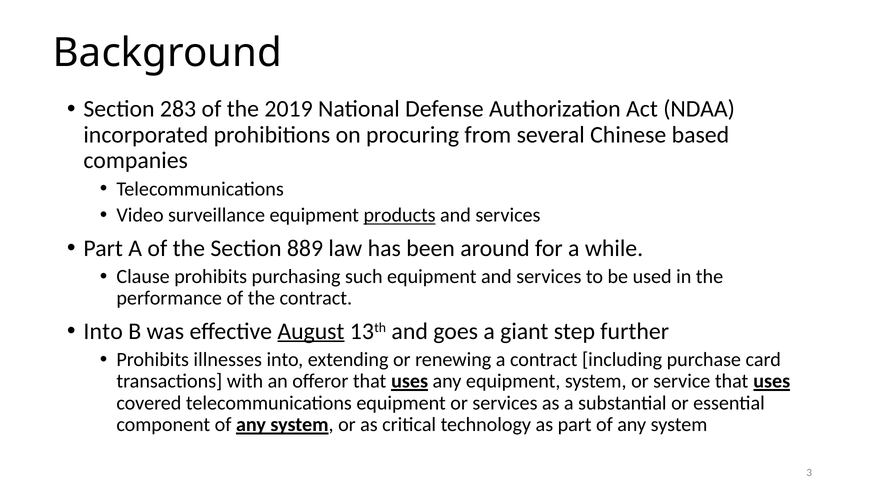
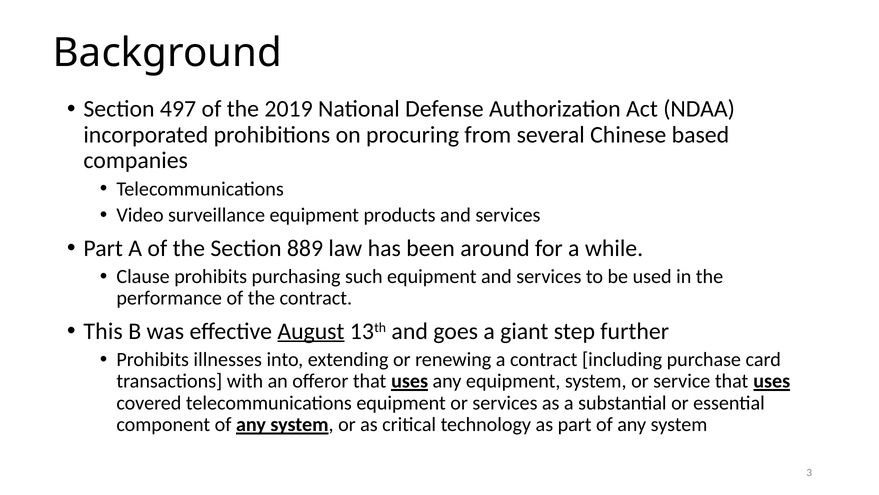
283: 283 -> 497 (178, 109)
products underline: present -> none (400, 215)
Into: Into -> This (103, 331)
